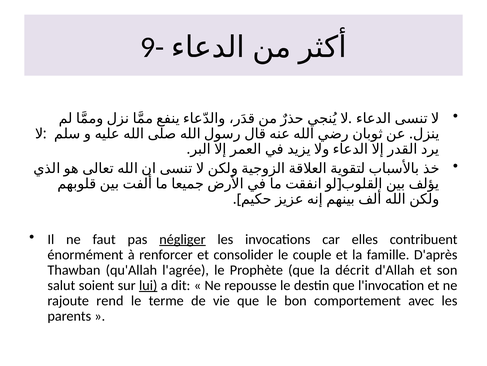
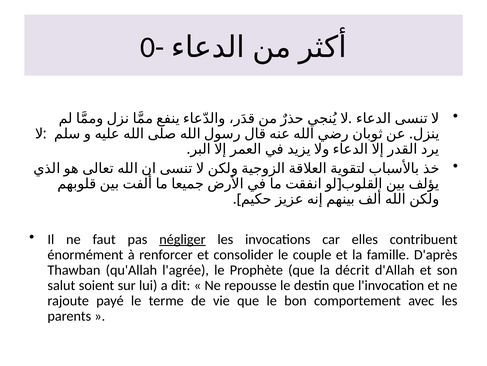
9-: 9- -> 0- (152, 47)
lui underline: present -> none (148, 285)
rend: rend -> payé (110, 300)
